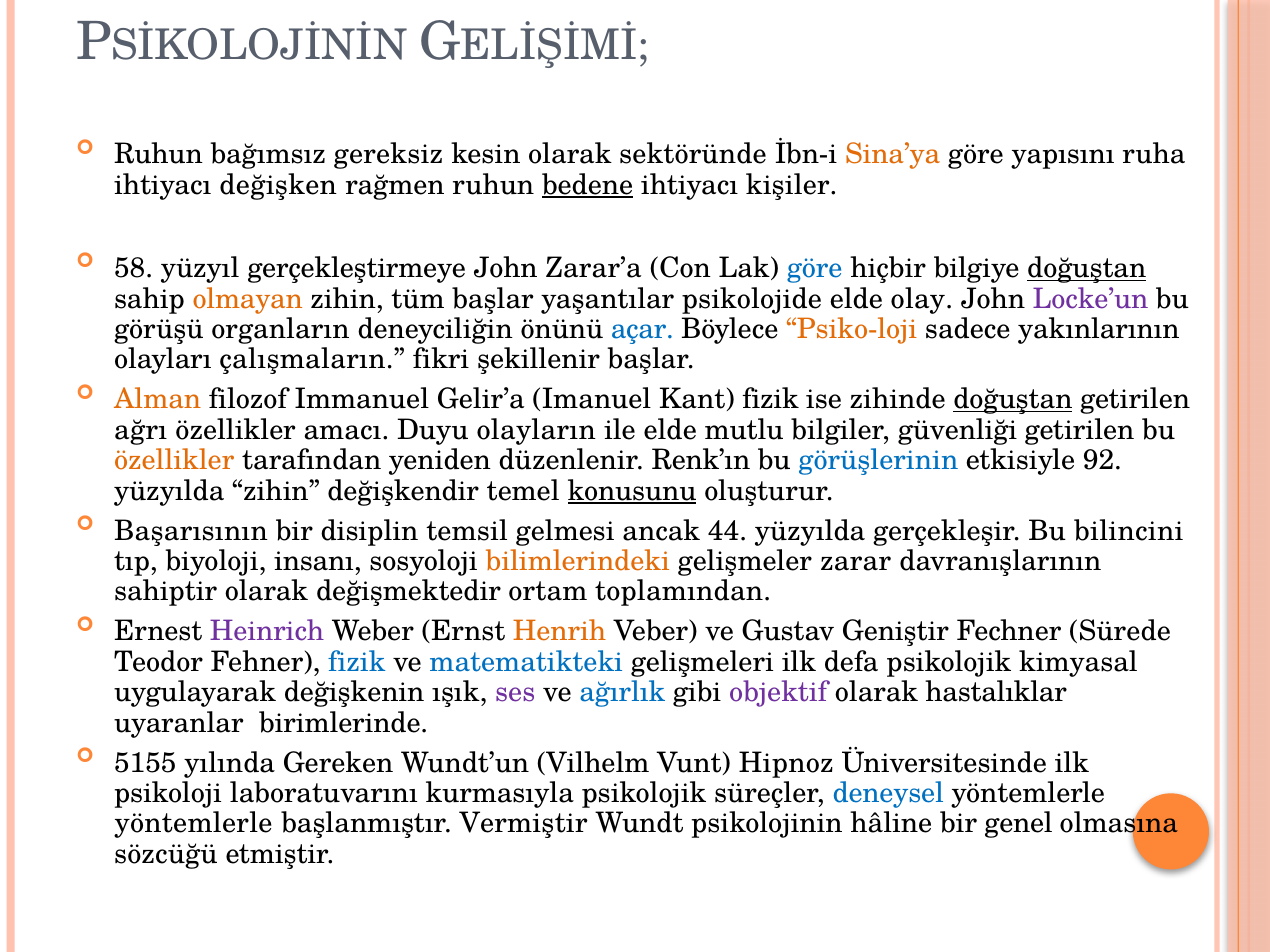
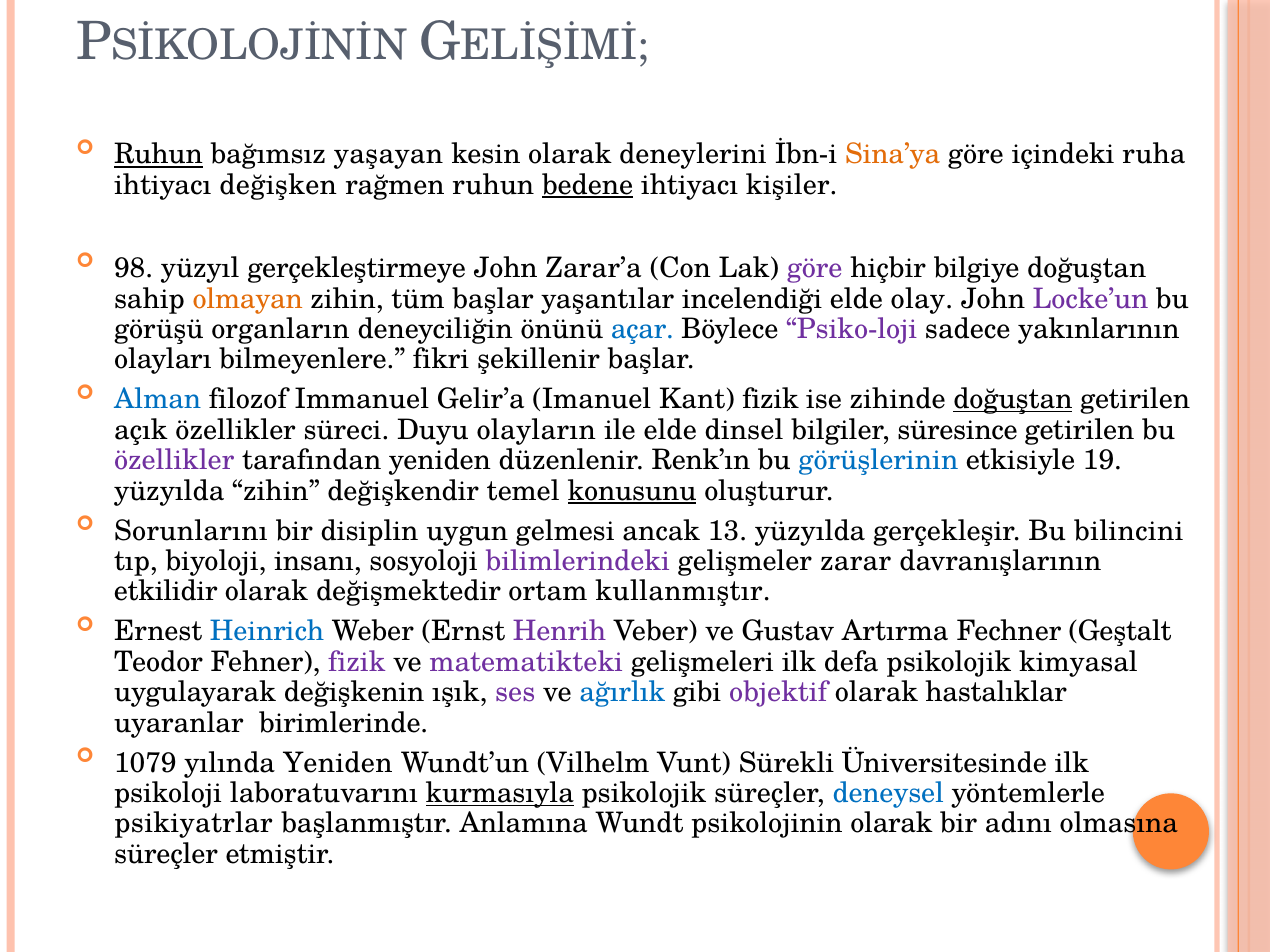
Ruhun underline: none -> present (158, 155)
gereksiz: gereksiz -> yaşayan (388, 155)
sektöründe: sektöründe -> deneylerini (693, 155)
yapısını: yapısını -> içindeki (1063, 155)
58: 58 -> 98 (134, 268)
göre colour: blue -> purple (815, 268)
doğuştan underline: present -> none (1087, 268)
psikolojide: psikolojide -> incelendiği (752, 299)
Psiko-loji colour: orange -> purple (852, 329)
çalışmaların: çalışmaların -> bilmeyenlere (312, 360)
Alman colour: orange -> blue (158, 400)
ağrı: ağrı -> açık (141, 430)
amacı: amacı -> süreci (346, 430)
mutlu: mutlu -> dinsel (744, 430)
güvenliği: güvenliği -> süresince (958, 430)
özellikler colour: orange -> purple (174, 461)
92: 92 -> 19 (1102, 461)
Başarısının: Başarısının -> Sorunlarını (191, 531)
temsil: temsil -> uygun (467, 531)
44: 44 -> 13 (728, 531)
bilimlerindeki colour: orange -> purple (578, 561)
sahiptir: sahiptir -> etkilidir (166, 592)
toplamından: toplamından -> kullanmıştır (683, 592)
Heinrich colour: purple -> blue (267, 632)
Henrih colour: orange -> purple (560, 632)
Geniştir: Geniştir -> Artırma (895, 632)
Sürede: Sürede -> Geştalt (1120, 632)
fizik colour: blue -> purple (357, 662)
matematikteki colour: blue -> purple (526, 662)
5155: 5155 -> 1079 (145, 763)
yılında Gereken: Gereken -> Yeniden (338, 763)
Hipnoz: Hipnoz -> Sürekli (787, 763)
kurmasıyla underline: none -> present (500, 794)
yöntemlerle: yöntemlerle -> psikiyatrlar (194, 824)
Vermiştir: Vermiştir -> Anlamına (524, 824)
psikolojinin hâline: hâline -> olarak (891, 824)
genel: genel -> adını (1018, 824)
sözcüğü: sözcüğü -> süreçler (166, 855)
